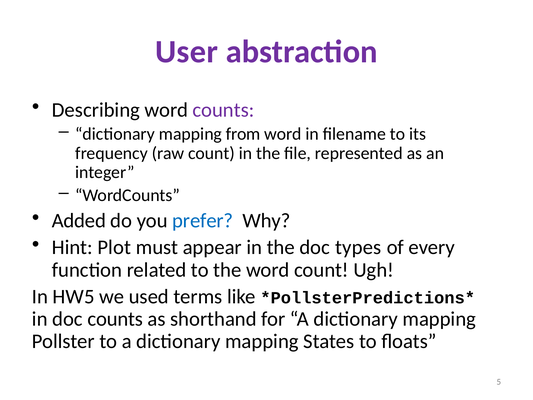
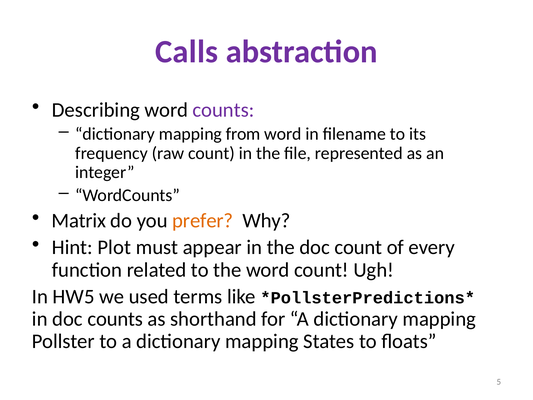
User: User -> Calls (187, 52)
Added: Added -> Matrix (79, 221)
prefer colour: blue -> orange (203, 221)
doc types: types -> count (358, 247)
